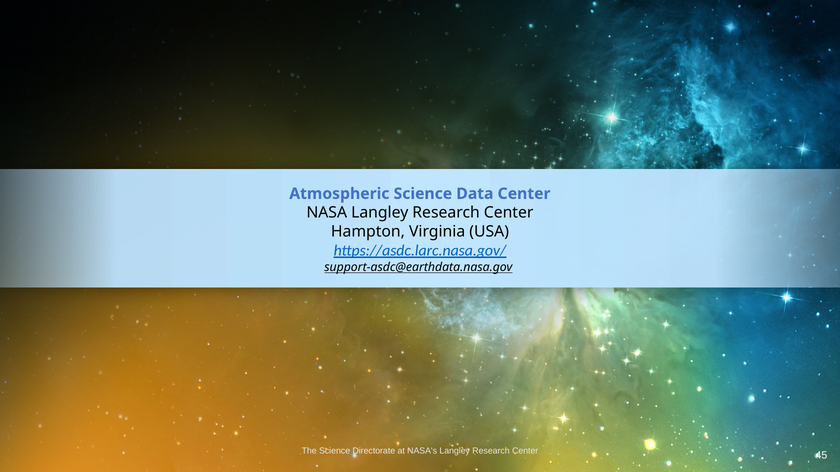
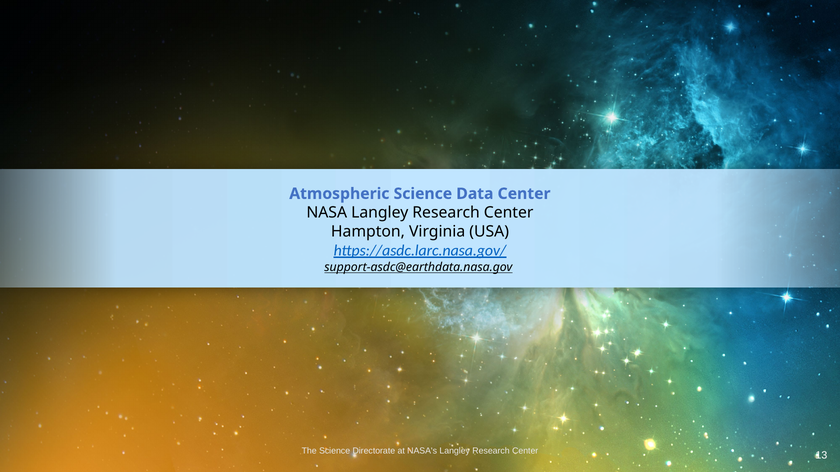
45: 45 -> 13 (821, 456)
